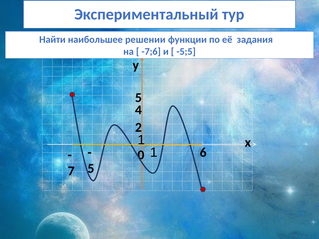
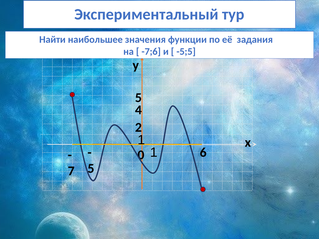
решении: решении -> значения (145, 40)
